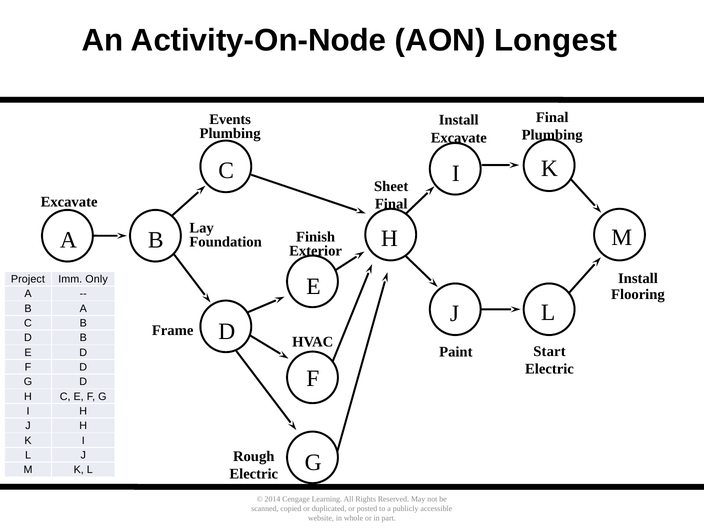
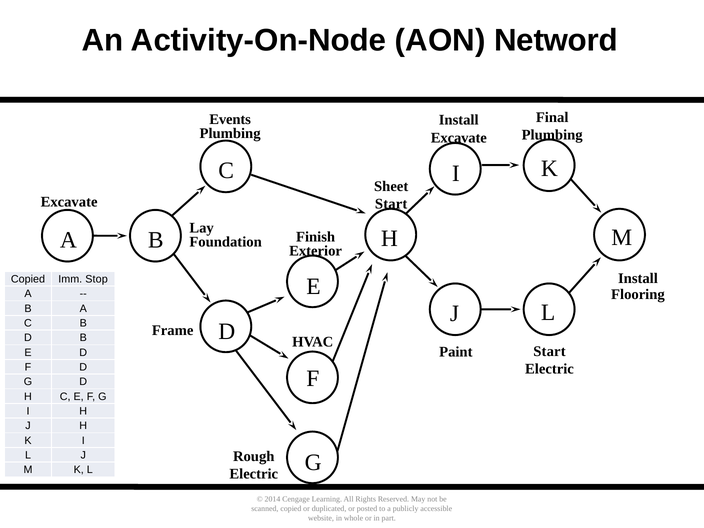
Longest: Longest -> Netword (556, 40)
Final: Final -> Start (391, 204)
Project: Project -> Copied (28, 279)
Only: Only -> Stop (97, 279)
